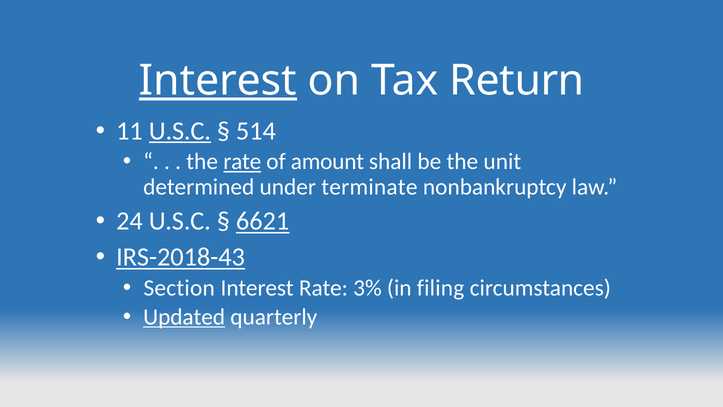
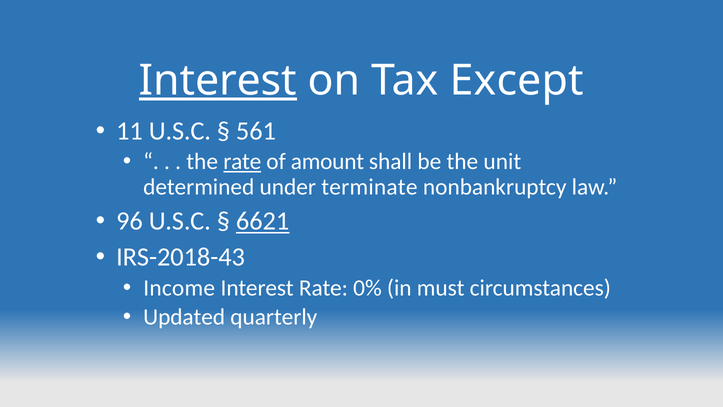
Return: Return -> Except (517, 80)
U.S.C underline: present -> none (180, 131)
514: 514 -> 561 (256, 131)
24: 24 -> 96 (129, 221)
IRS-2018-43 underline: present -> none (181, 257)
Section: Section -> Income (179, 288)
3%: 3% -> 0% (367, 288)
filing: filing -> must (441, 288)
Updated underline: present -> none (184, 317)
